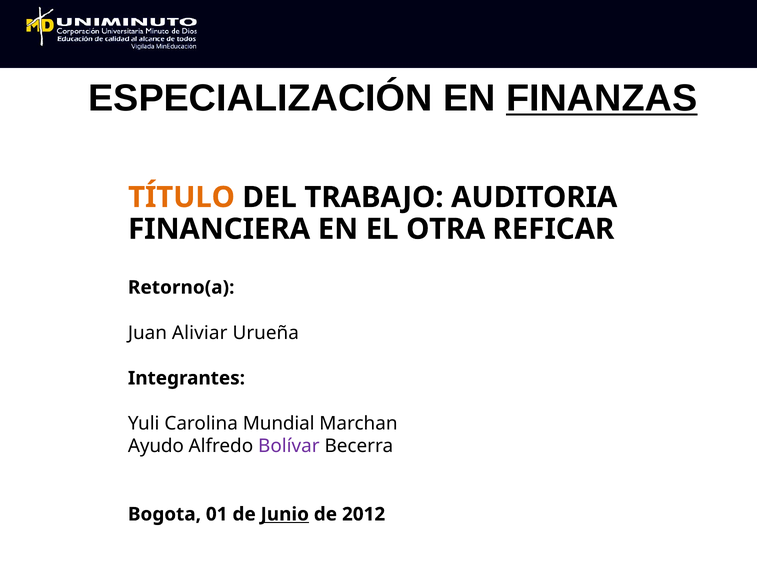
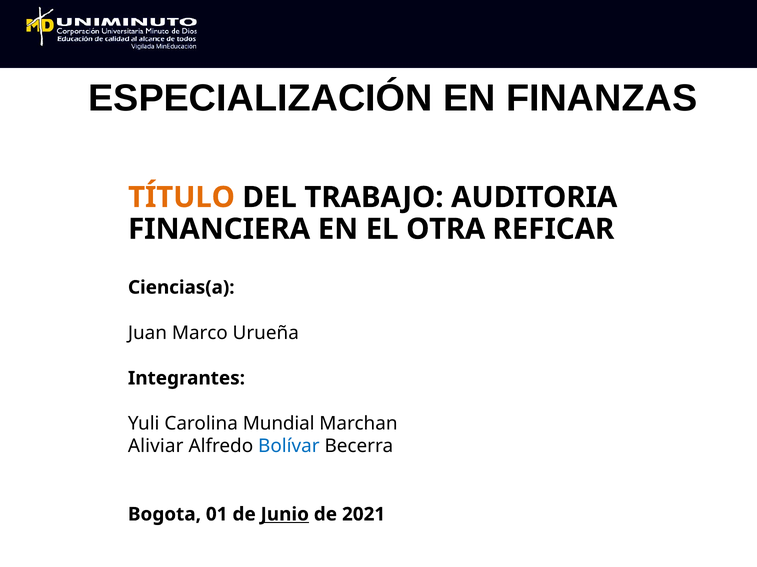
FINANZAS underline: present -> none (602, 98)
Retorno(a: Retorno(a -> Ciencias(a (181, 288)
Aliviar: Aliviar -> Marco (200, 333)
Ayudo: Ayudo -> Aliviar (156, 447)
Bolívar colour: purple -> blue (289, 447)
2012: 2012 -> 2021 (364, 515)
